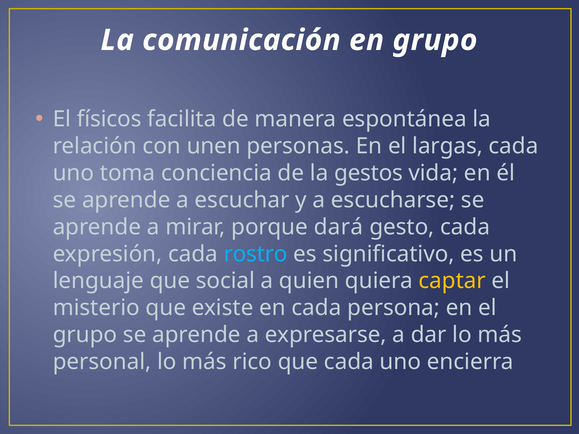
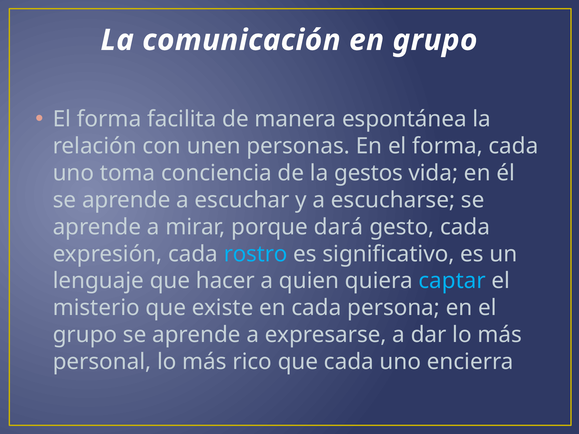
físicos: físicos -> forma (109, 119)
En el largas: largas -> forma (448, 146)
social: social -> hacer (225, 281)
captar colour: yellow -> light blue (452, 281)
